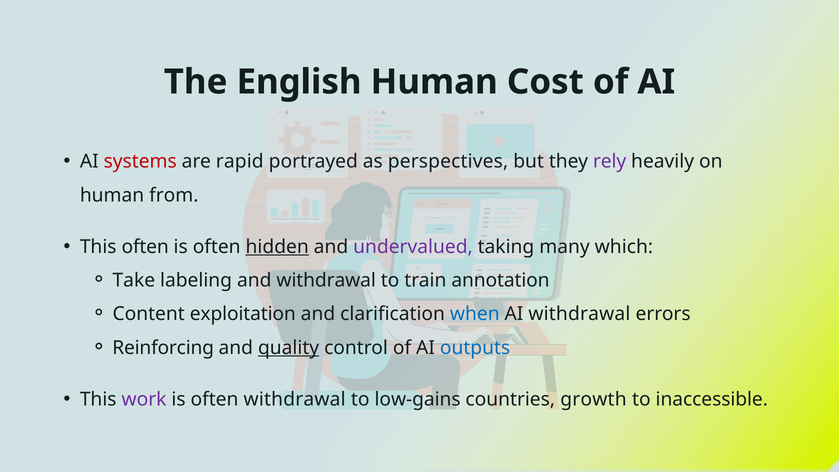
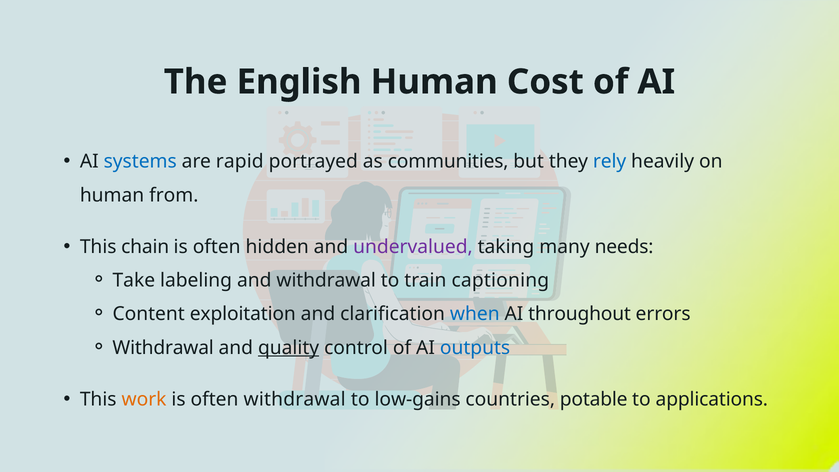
systems colour: red -> blue (140, 162)
perspectives: perspectives -> communities (448, 162)
rely colour: purple -> blue (610, 162)
This often: often -> chain (145, 247)
hidden underline: present -> none (277, 247)
which: which -> needs (624, 247)
annotation: annotation -> captioning (500, 280)
AI withdrawal: withdrawal -> throughout (580, 314)
Reinforcing: Reinforcing -> Withdrawal (163, 348)
work colour: purple -> orange (144, 399)
growth: growth -> potable (594, 399)
inaccessible: inaccessible -> applications (712, 399)
